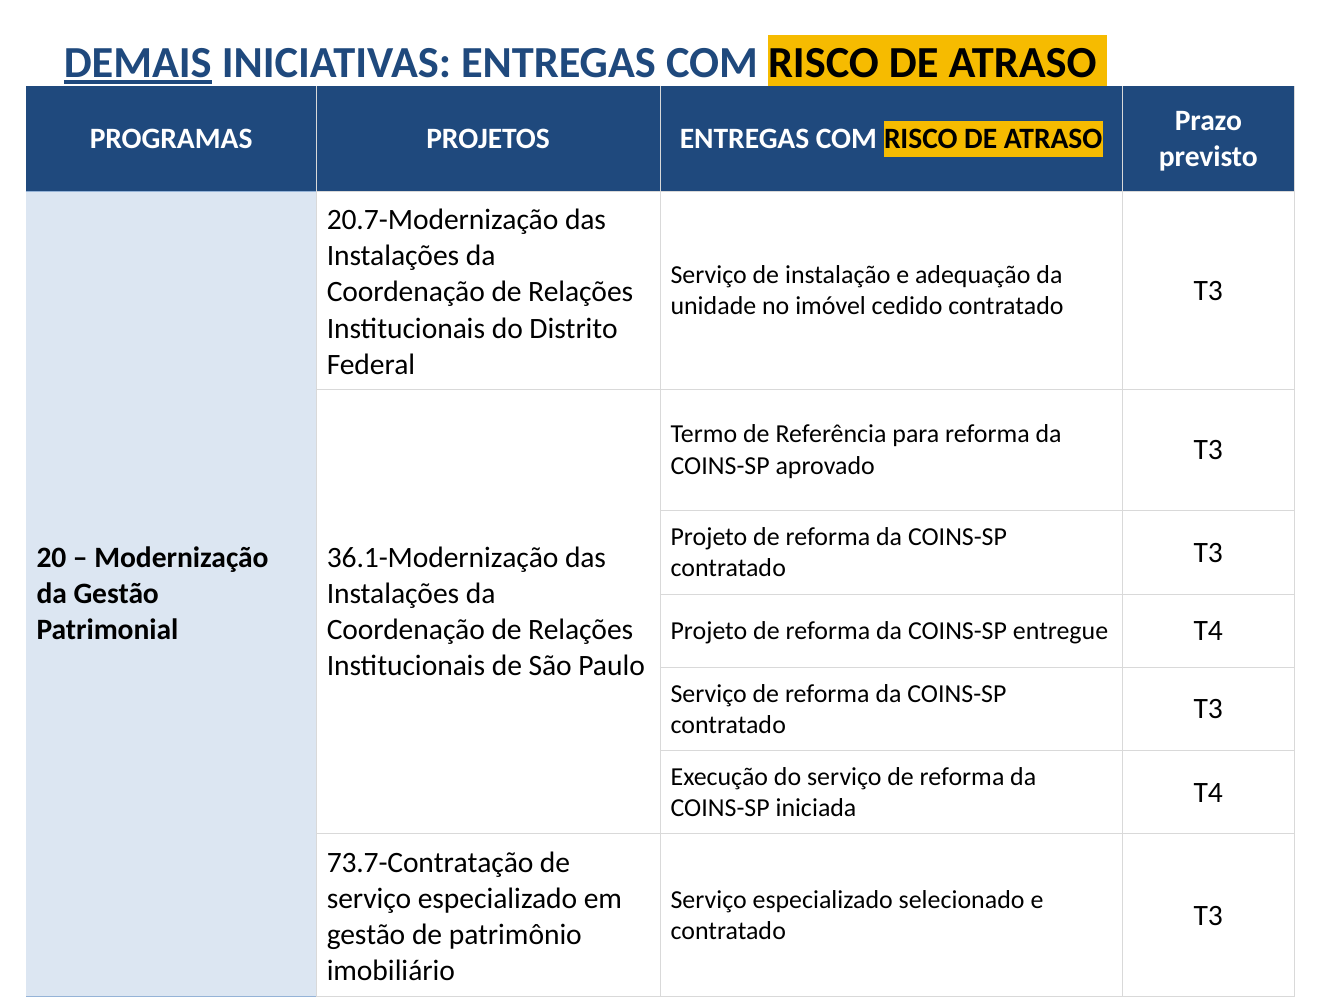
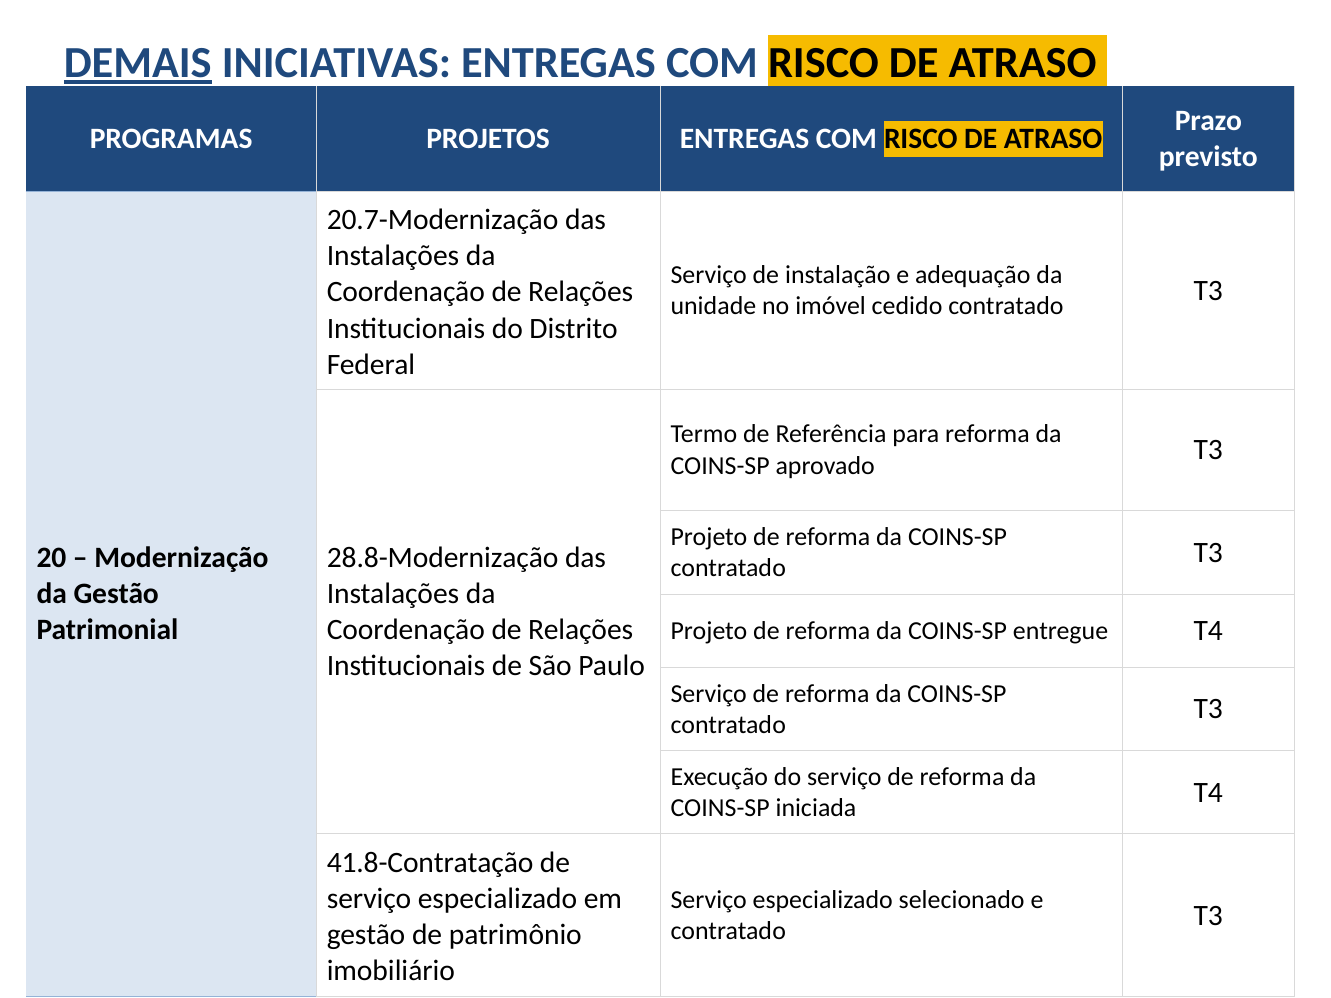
36.1-Modernização: 36.1-Modernização -> 28.8-Modernização (443, 558)
73.7-Contratação: 73.7-Contratação -> 41.8-Contratação (430, 863)
